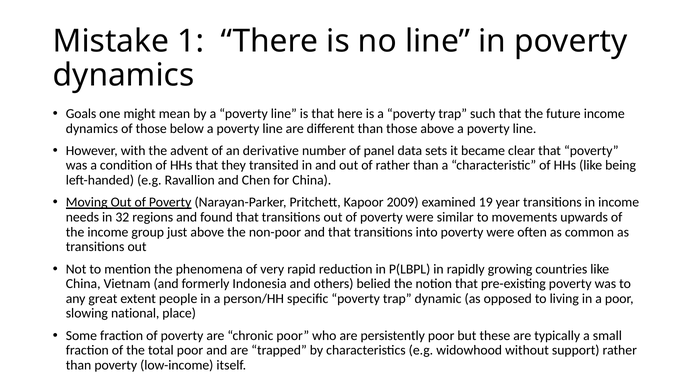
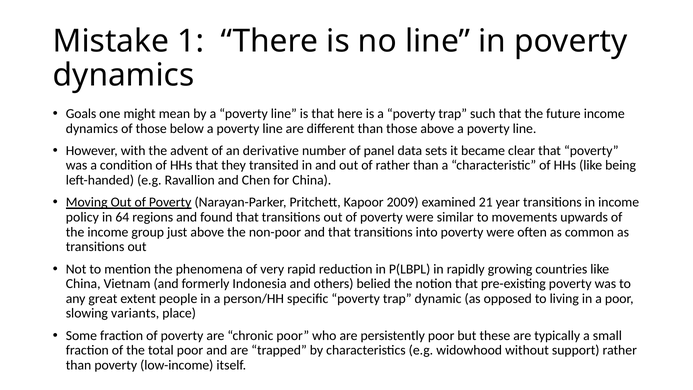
19: 19 -> 21 (486, 202)
needs: needs -> policy (82, 217)
32: 32 -> 64 (122, 217)
national: national -> variants (135, 313)
